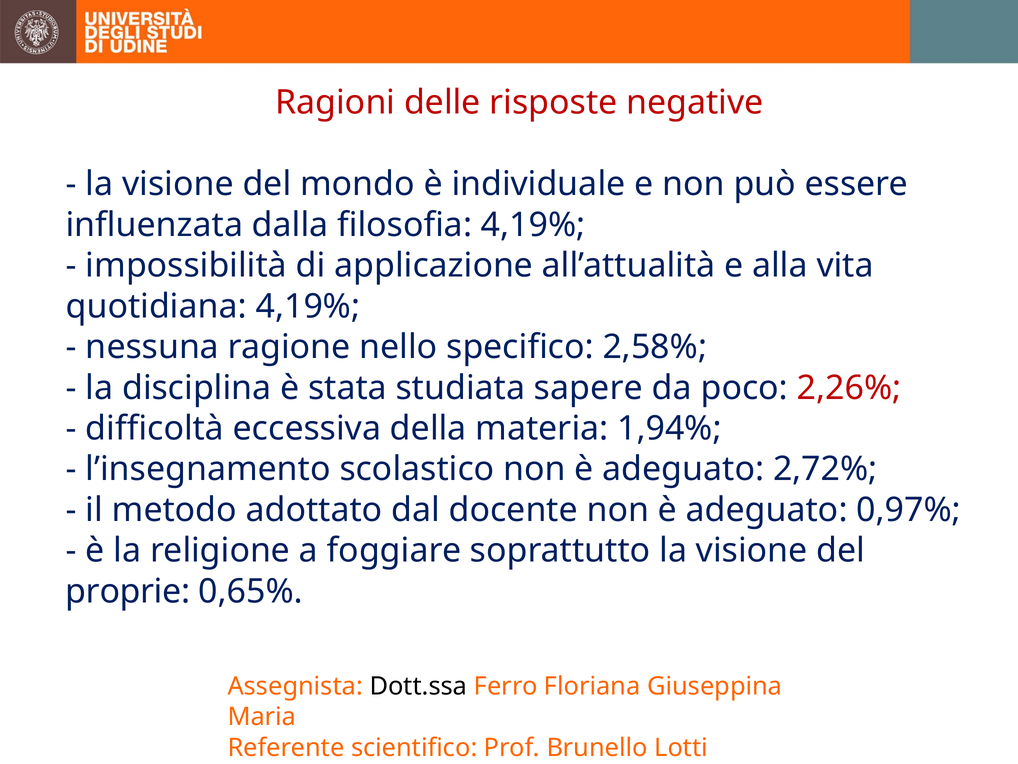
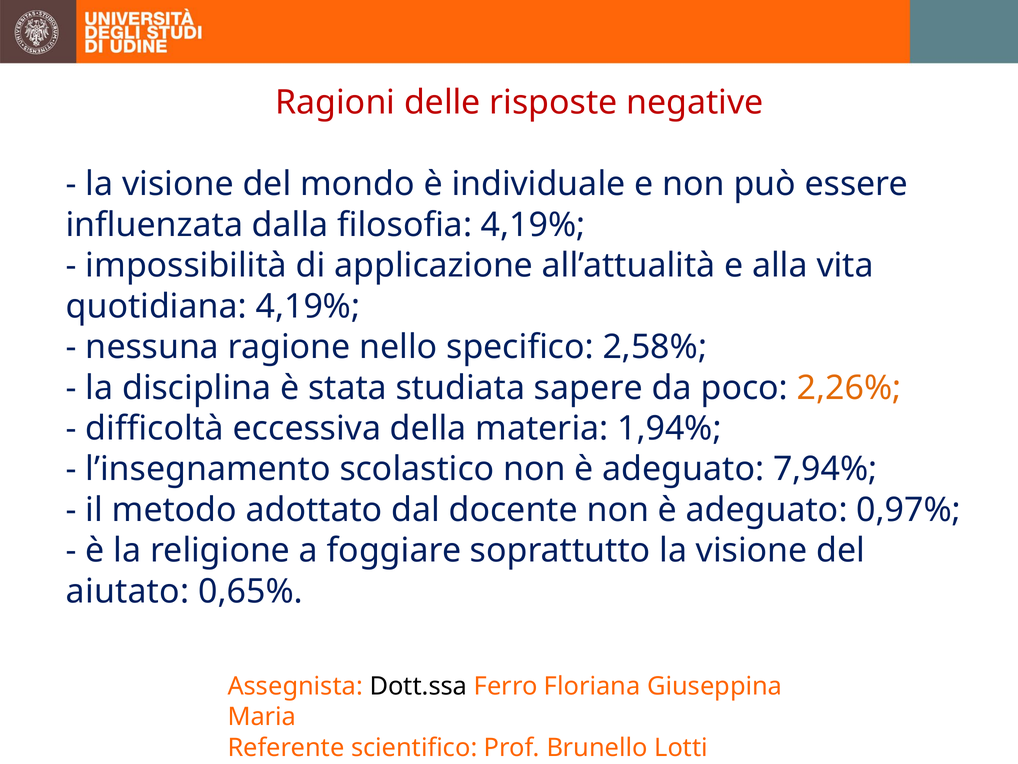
2,26% colour: red -> orange (849, 388)
2,72%: 2,72% -> 7,94% (825, 469)
proprie: proprie -> aiutato (128, 591)
